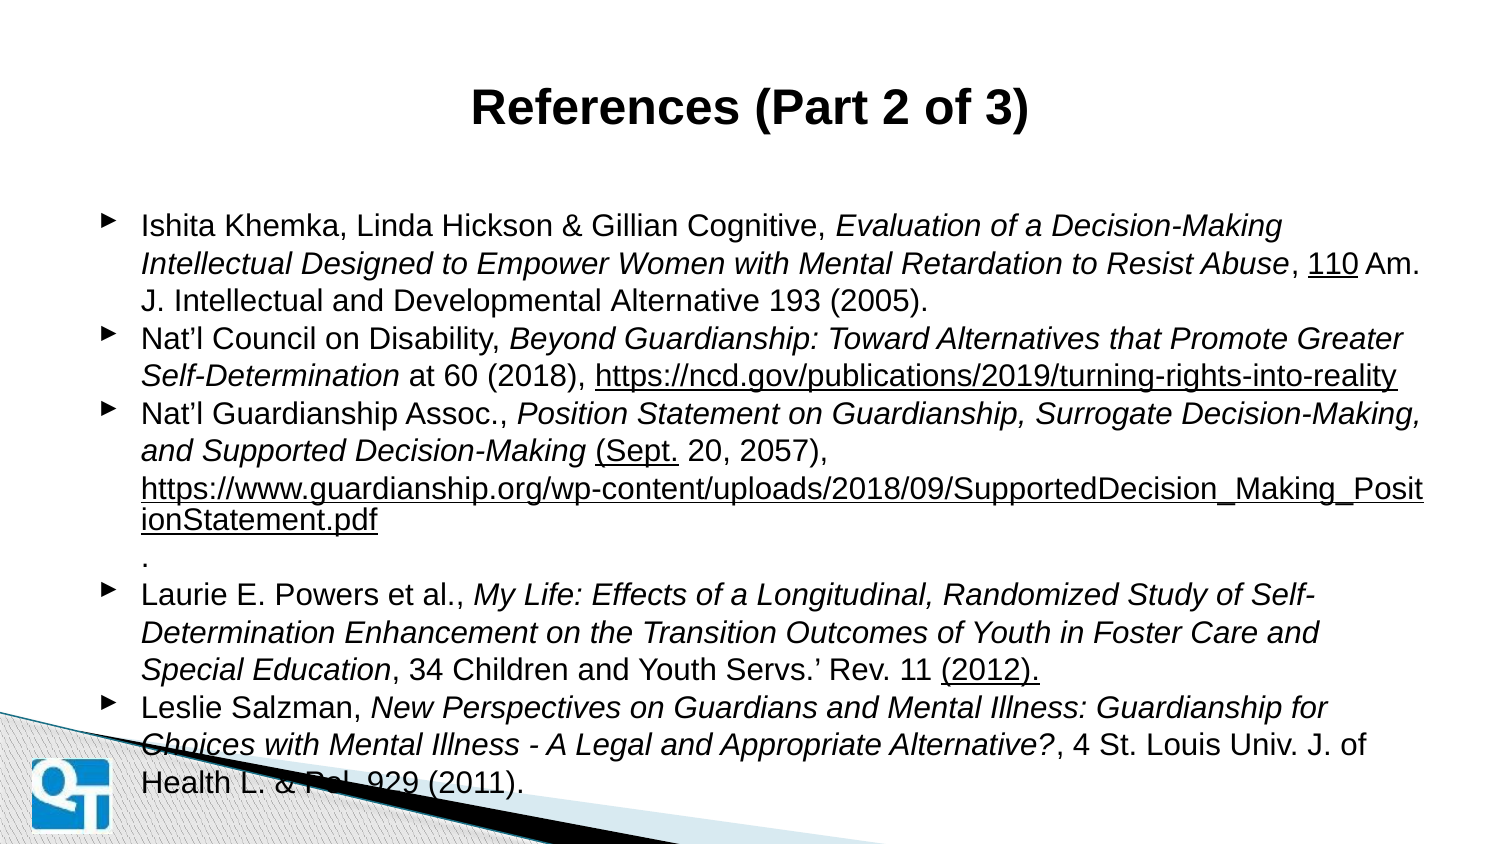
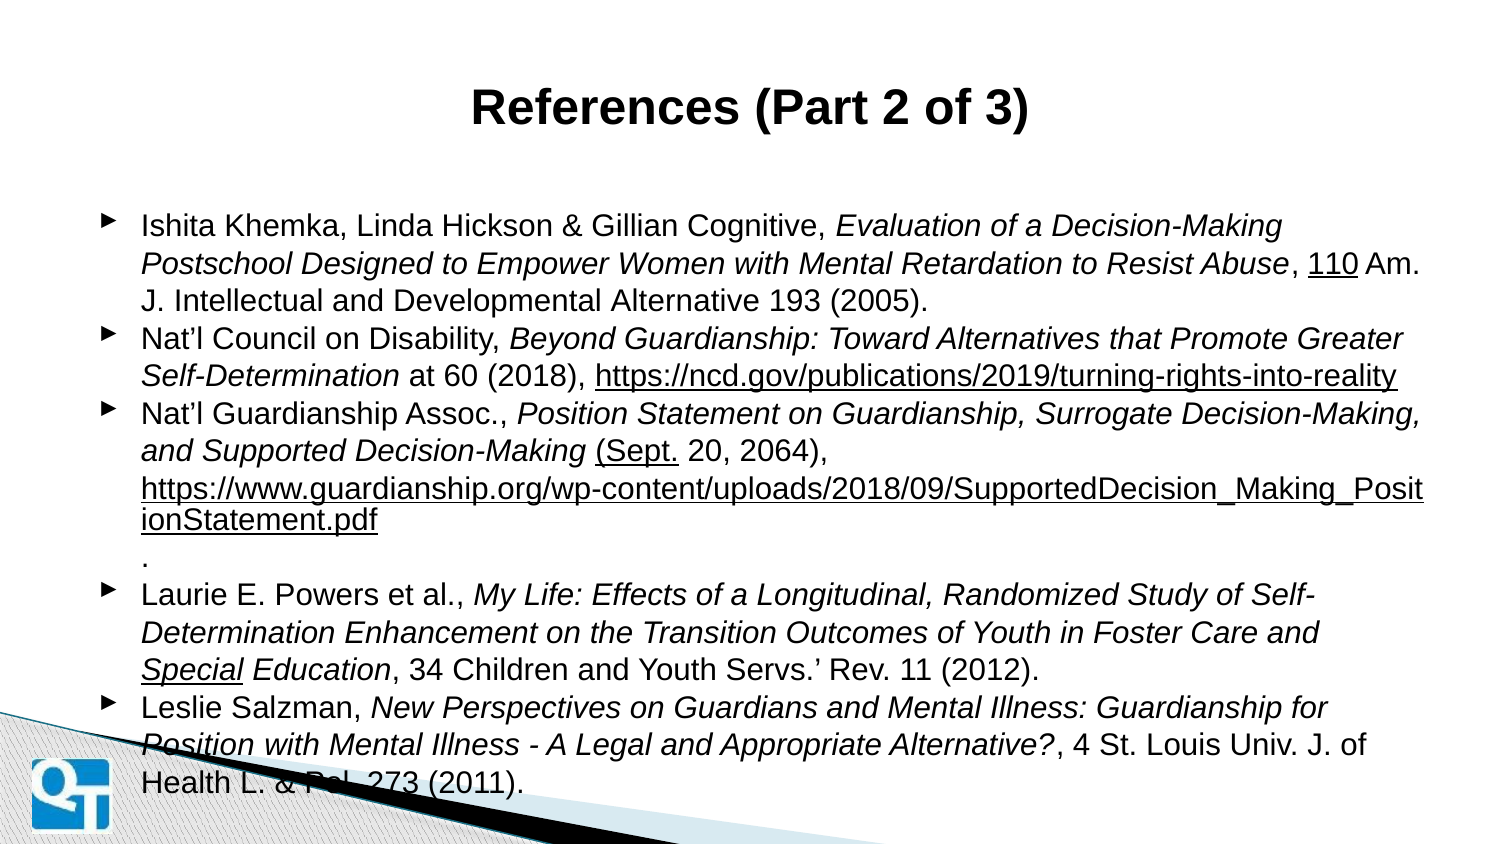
Intellectual: Intellectual -> Postschool (217, 264)
2057: 2057 -> 2064 (784, 451)
Special underline: none -> present (192, 670)
2012 underline: present -> none (990, 670)
Choices: Choices -> Position (198, 746)
929: 929 -> 273 (393, 783)
